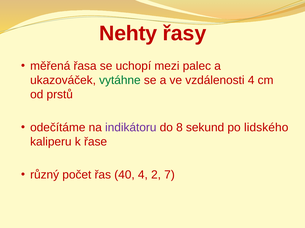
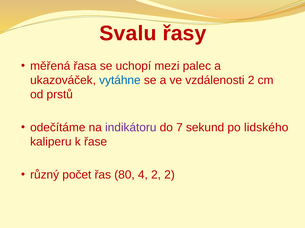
Nehty: Nehty -> Svalu (128, 33)
vytáhne colour: green -> blue (120, 80)
vzdálenosti 4: 4 -> 2 (251, 80)
8: 8 -> 7 (179, 128)
40: 40 -> 80 (124, 175)
2 7: 7 -> 2 (169, 175)
